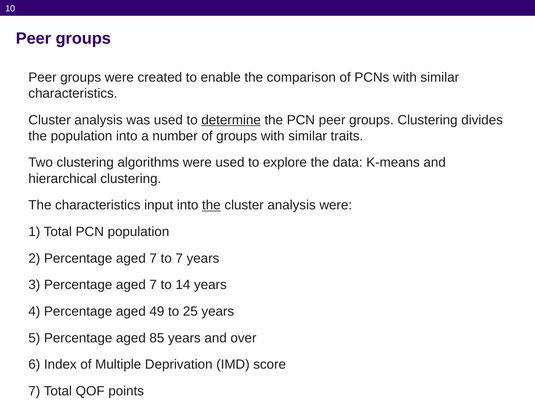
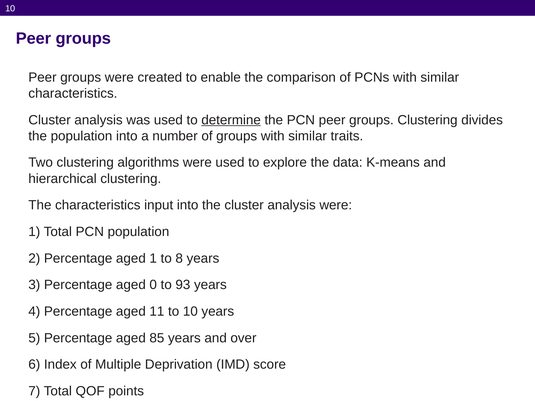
the underline: present -> none (211, 205)
2 Percentage aged 7: 7 -> 1 (153, 258)
to 7: 7 -> 8 (179, 258)
3 Percentage aged 7: 7 -> 0 (153, 285)
14: 14 -> 93 (183, 285)
49: 49 -> 11 (157, 312)
to 25: 25 -> 10 (190, 312)
